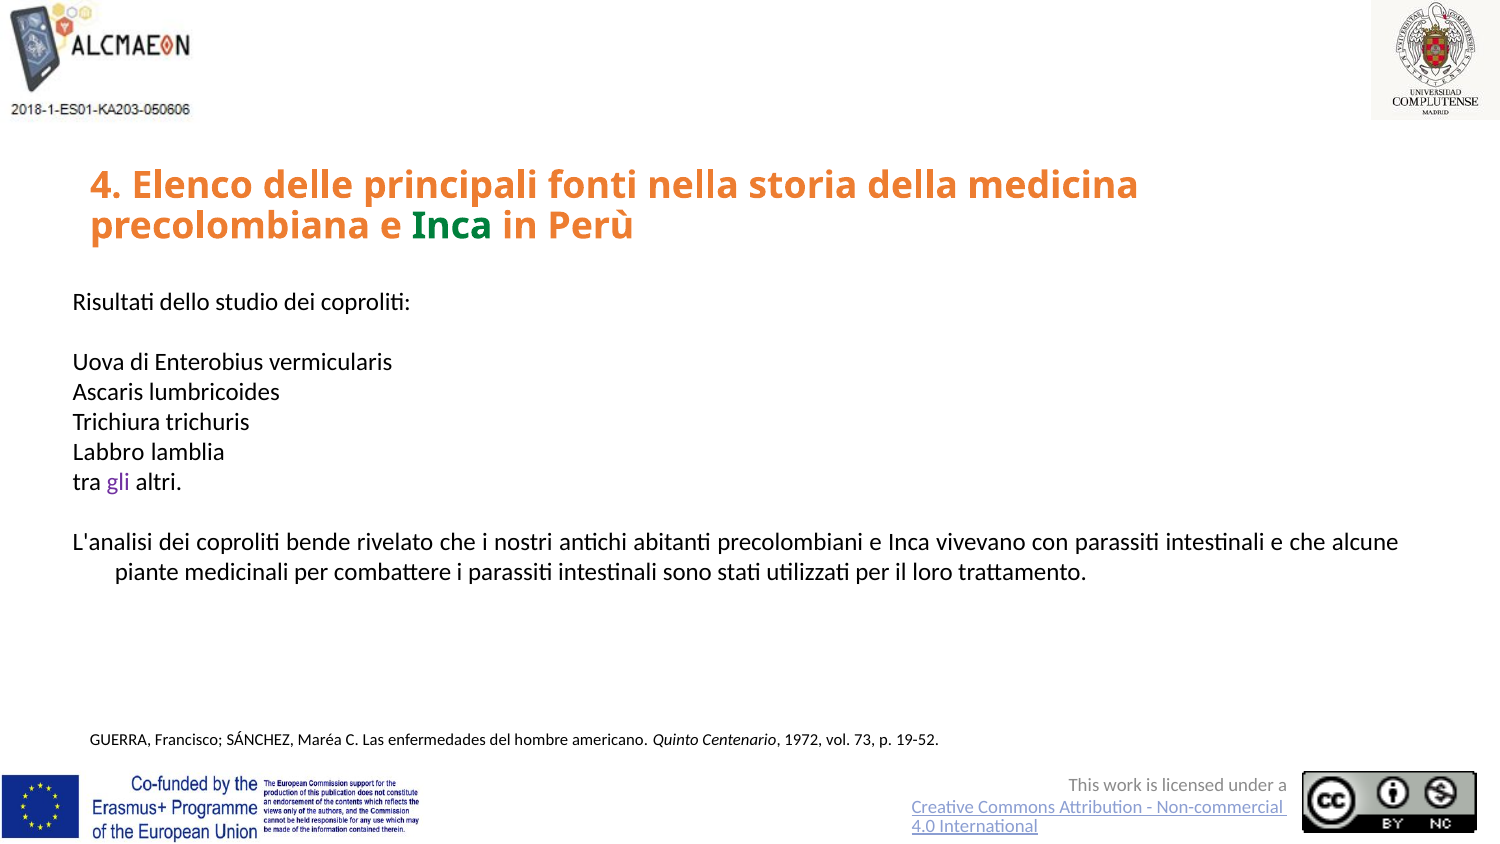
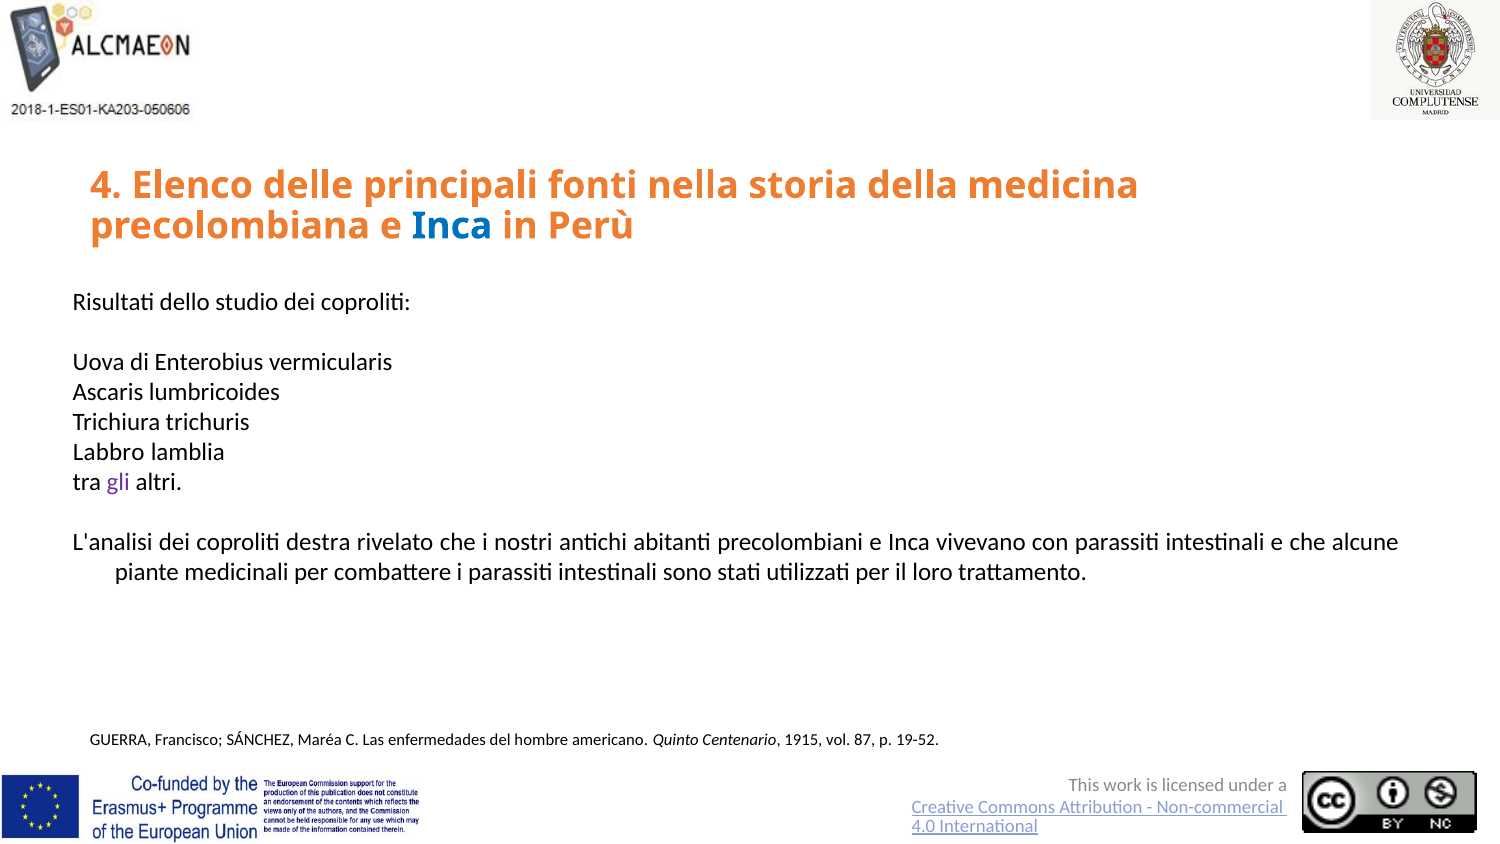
Inca colour: green -> blue (452, 226)
bende: bende -> destra (318, 542)
1972: 1972 -> 1915 (803, 740)
73: 73 -> 87 (865, 740)
